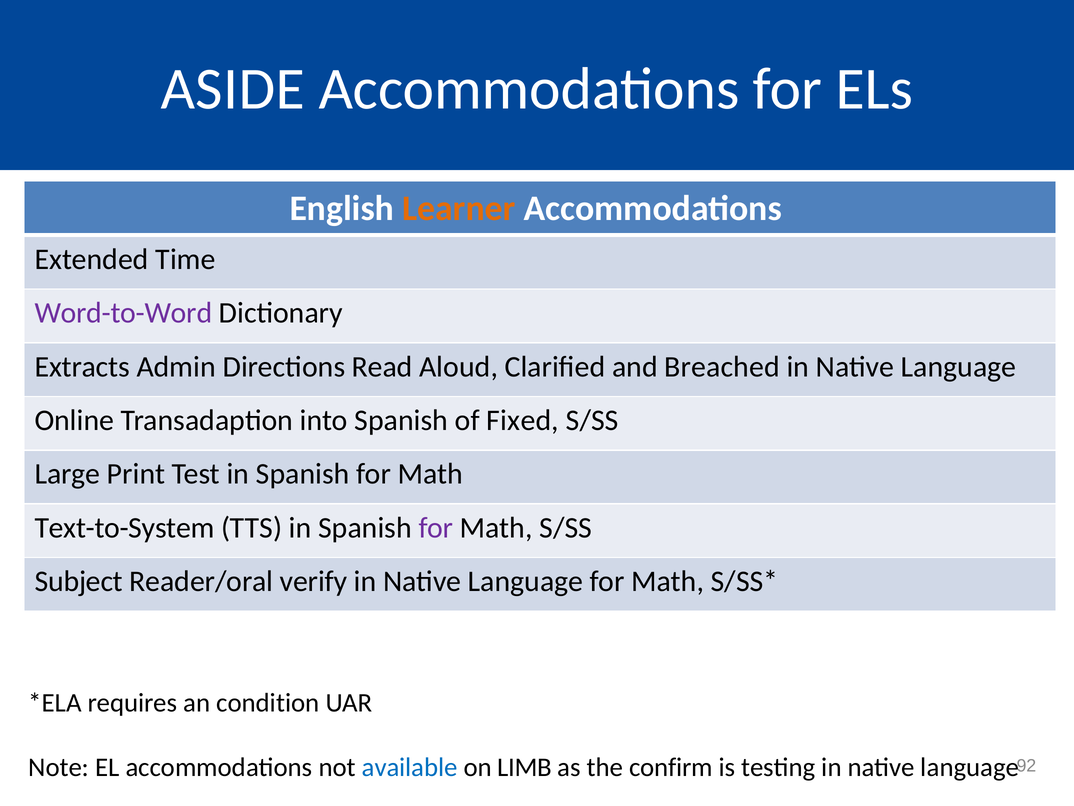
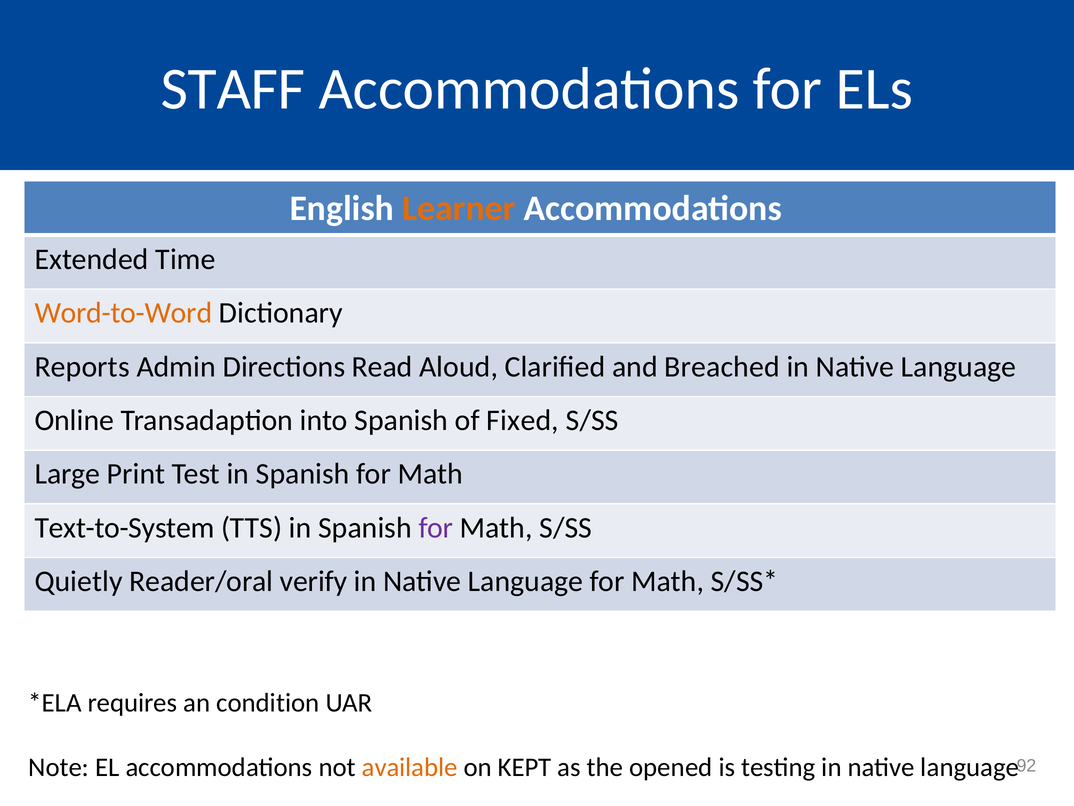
ASIDE: ASIDE -> STAFF (233, 89)
Word-to-Word colour: purple -> orange (123, 313)
Extracts: Extracts -> Reports (82, 366)
Subject: Subject -> Quietly (79, 581)
available colour: blue -> orange (410, 767)
LIMB: LIMB -> KEPT (525, 767)
confirm: confirm -> opened (671, 767)
